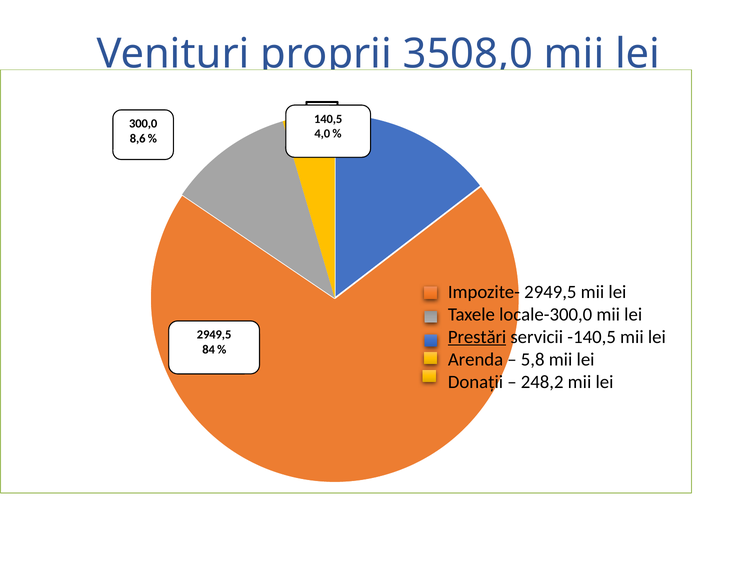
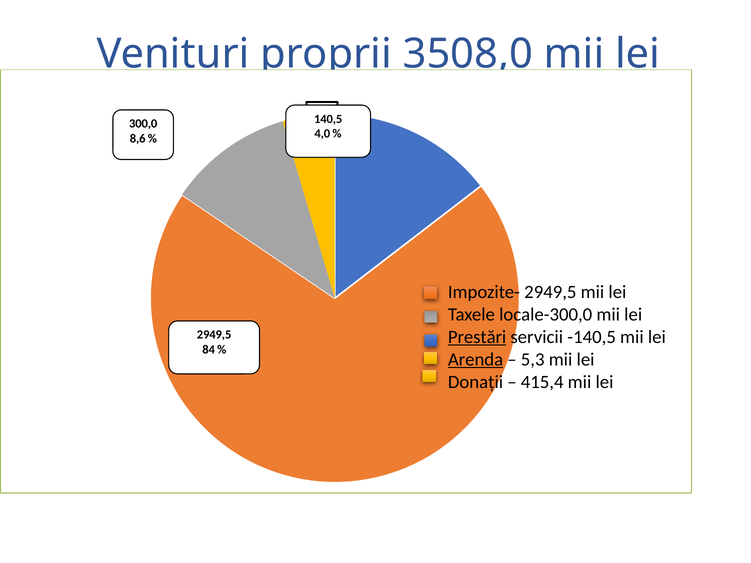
Arenda underline: none -> present (476, 360)
5,8: 5,8 -> 5,3 (533, 360)
248,2: 248,2 -> 415,4 (542, 382)
